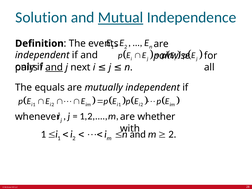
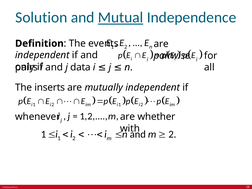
and underline: present -> none (54, 67)
next: next -> data (81, 67)
equals: equals -> inserts (50, 87)
